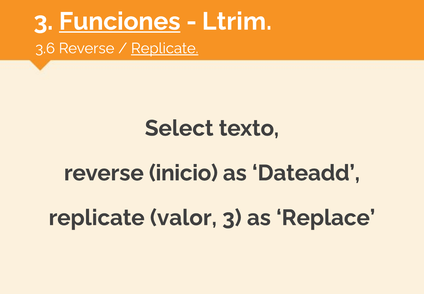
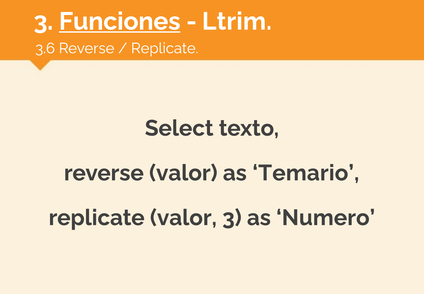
Replicate underline: present -> none (165, 48)
reverse inicio: inicio -> valor (183, 173)
Dateadd: Dateadd -> Temario (306, 173)
Replace: Replace -> Numero (326, 218)
